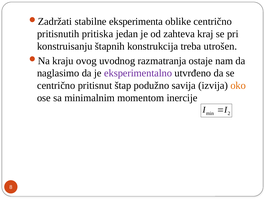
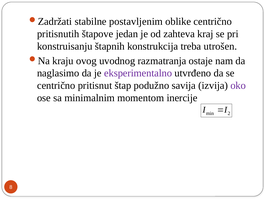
eksperimenta: eksperimenta -> postavljenim (136, 21)
pritiska: pritiska -> štapove (98, 34)
oko colour: orange -> purple (238, 85)
